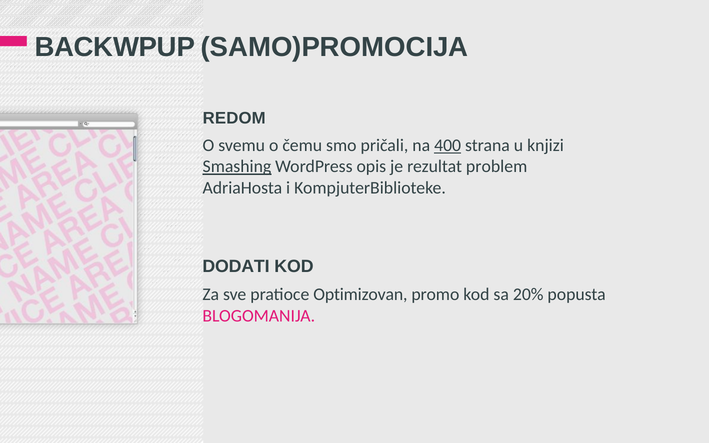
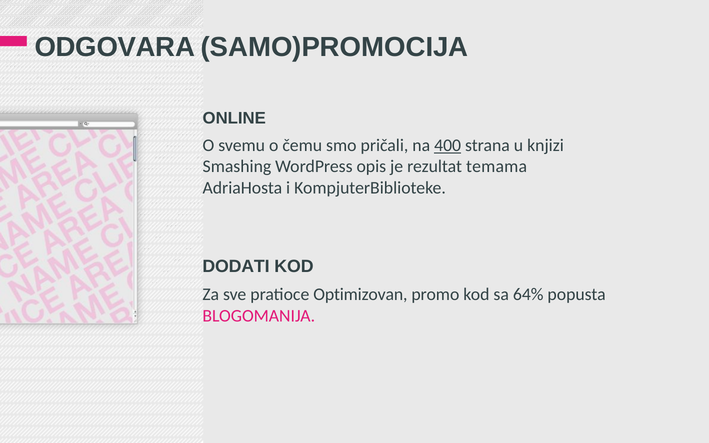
BACKWPUP: BACKWPUP -> ODGOVARA (115, 47)
REDOM: REDOM -> ONLINE (234, 118)
Smashing underline: present -> none (237, 167)
problem: problem -> temama (497, 167)
20%: 20% -> 64% (528, 294)
